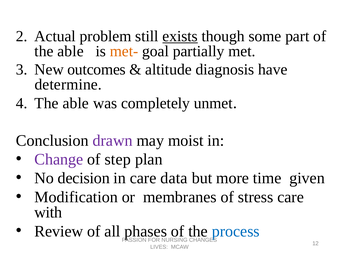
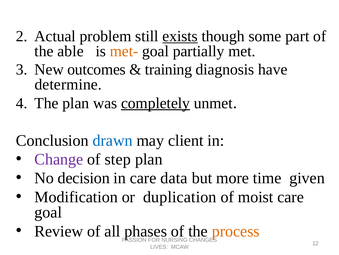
altitude: altitude -> training (169, 69)
able: able -> plan (76, 103)
completely underline: none -> present (156, 103)
drawn colour: purple -> blue (113, 140)
moist: moist -> client (186, 140)
membranes: membranes -> duplication (180, 196)
stress: stress -> moist (256, 196)
with: with -> goal (48, 212)
process colour: blue -> orange (236, 231)
